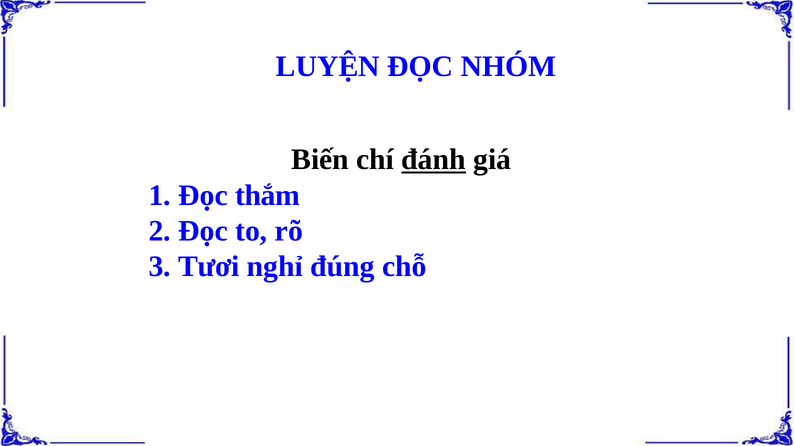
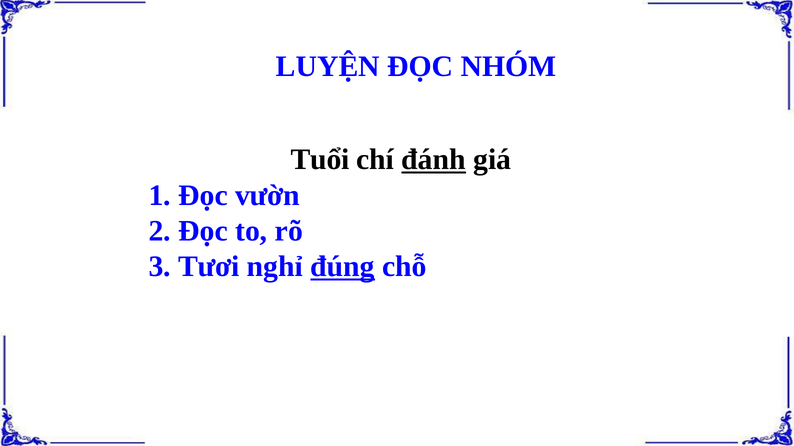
Biến: Biến -> Tuổi (320, 160)
thắm: thắm -> vườn (268, 195)
đúng underline: none -> present (343, 267)
